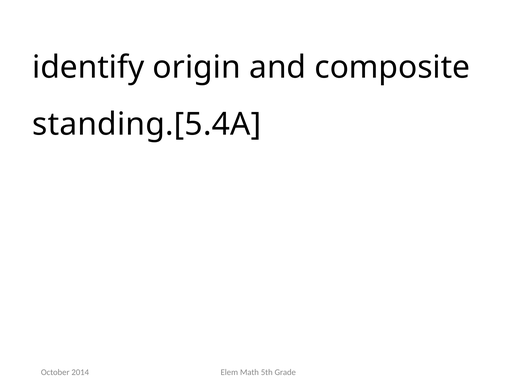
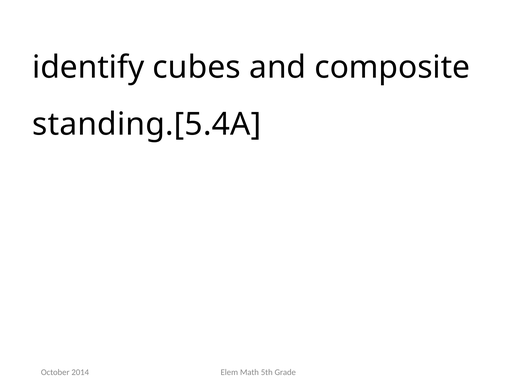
origin: origin -> cubes (197, 67)
